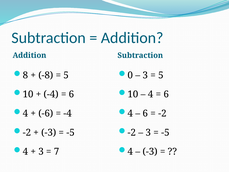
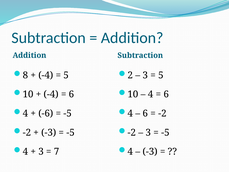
-8: -8 -> -4 (46, 75)
0: 0 -> 2 (130, 75)
-4: -4 -> -5 (68, 113)
